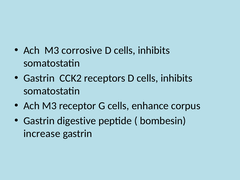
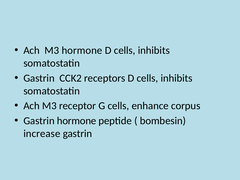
M3 corrosive: corrosive -> hormone (82, 50)
Gastrin digestive: digestive -> hormone (77, 121)
